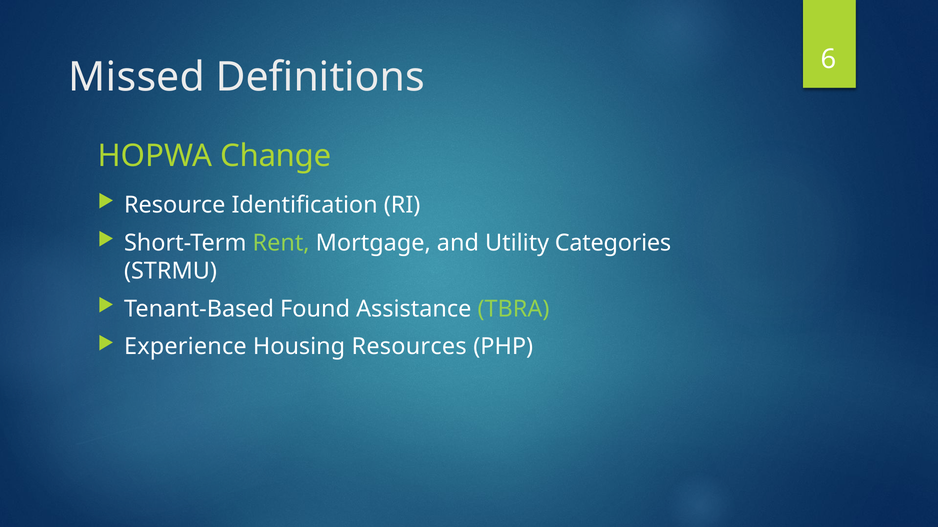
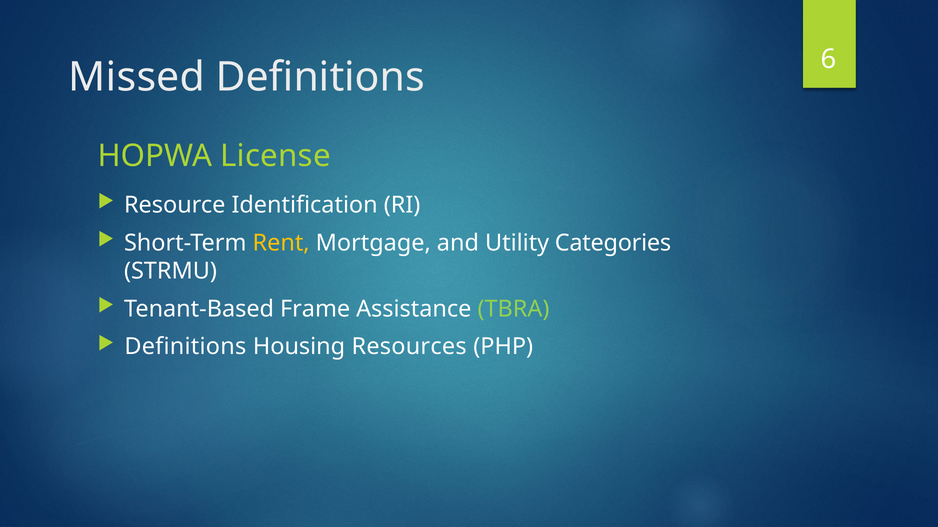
Change: Change -> License (275, 156)
Rent colour: light green -> yellow (281, 243)
Found: Found -> Frame (315, 309)
Experience: Experience -> Definitions (185, 347)
